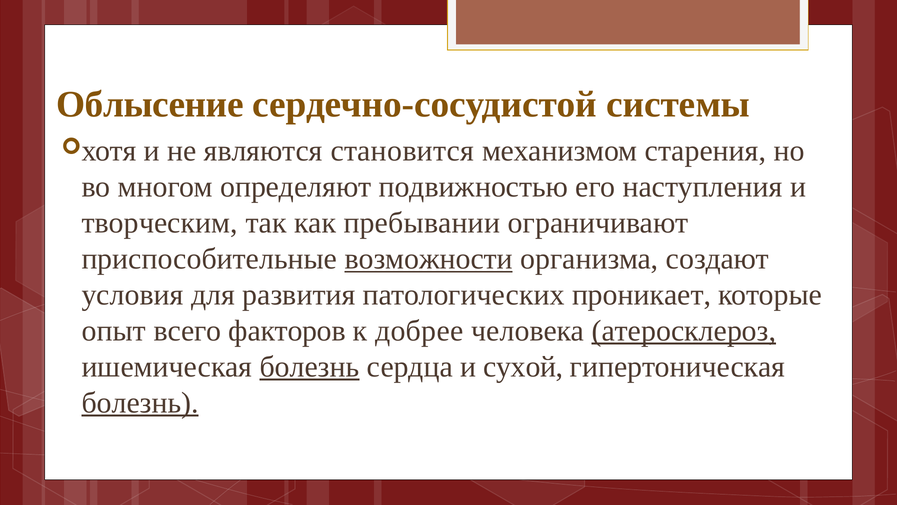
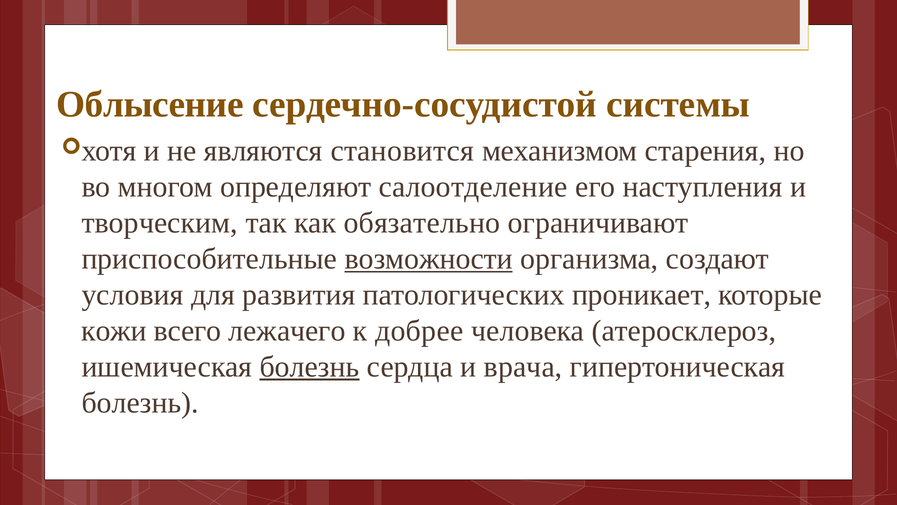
подвижностью: подвижностью -> салоотделение (473, 187)
пребывании: пребывании -> обязательно (422, 223)
опыт: опыт -> кожи (114, 330)
факторов: факторов -> лежачего (287, 330)
атеросклероз underline: present -> none (684, 330)
сухой: сухой -> врача (523, 366)
болезнь underline: present -> none (140, 402)
